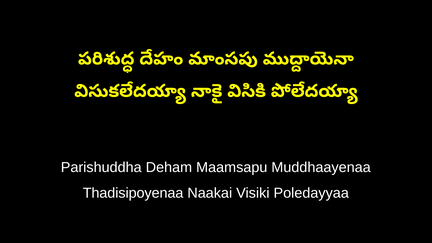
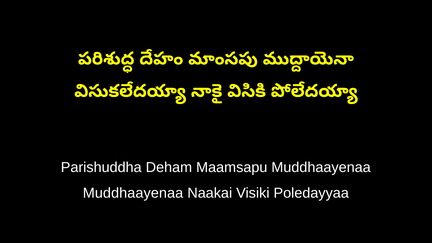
Thadisipoyenaa: Thadisipoyenaa -> Muddhaayenaa (133, 193)
